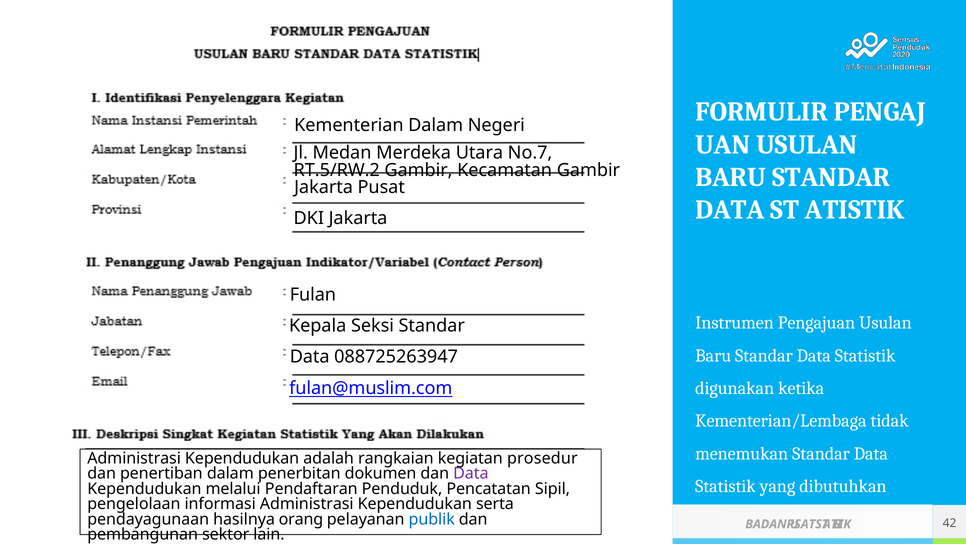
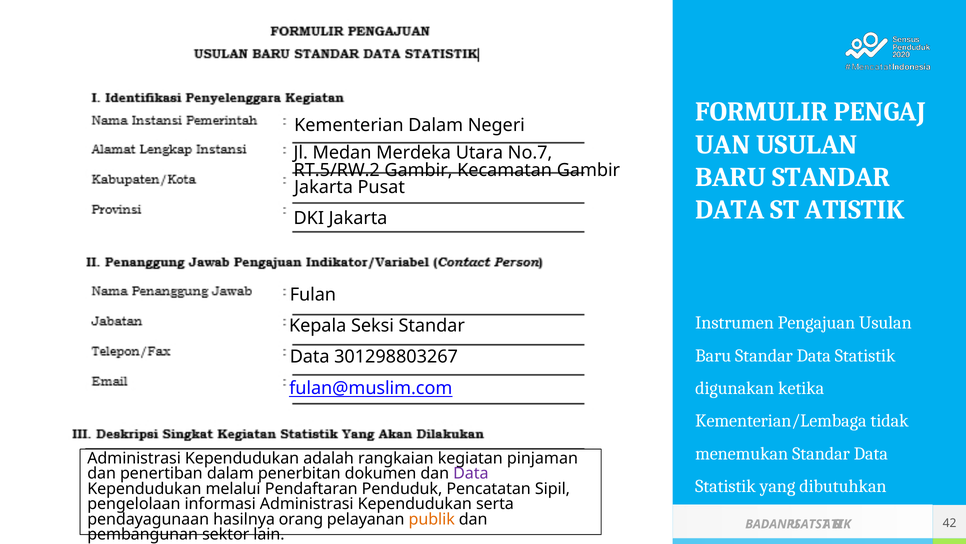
088725263947: 088725263947 -> 301298803267 (396, 357)
prosedur: prosedur -> pinjaman (542, 458)
publik colour: blue -> orange (432, 519)
